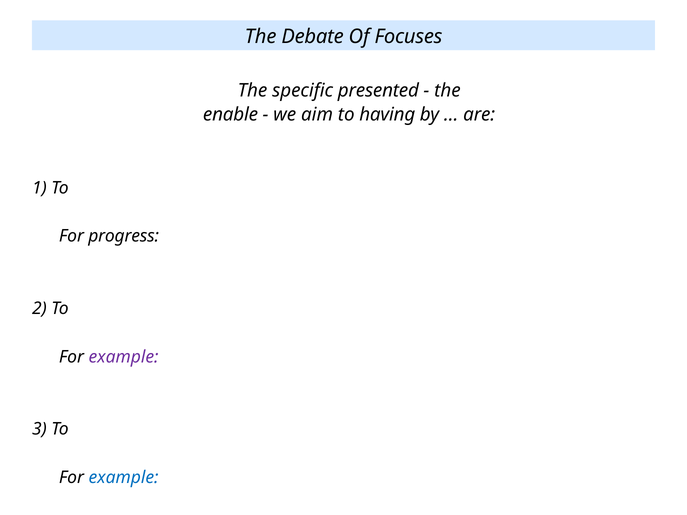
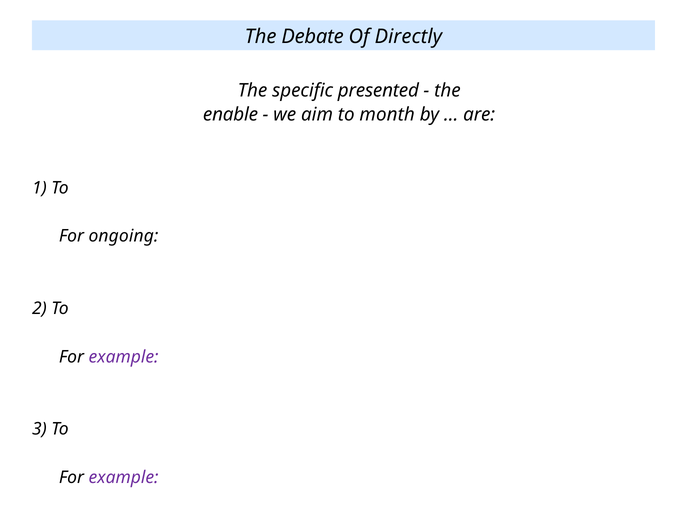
Focuses: Focuses -> Directly (408, 37)
having: having -> month (387, 115)
progress: progress -> ongoing (123, 236)
example colour: blue -> purple (124, 478)
